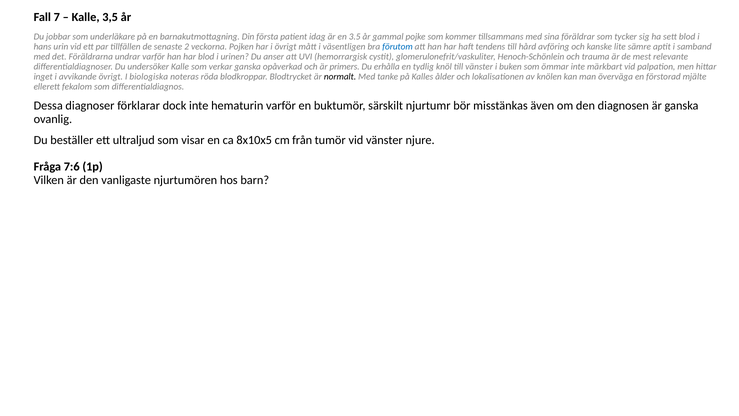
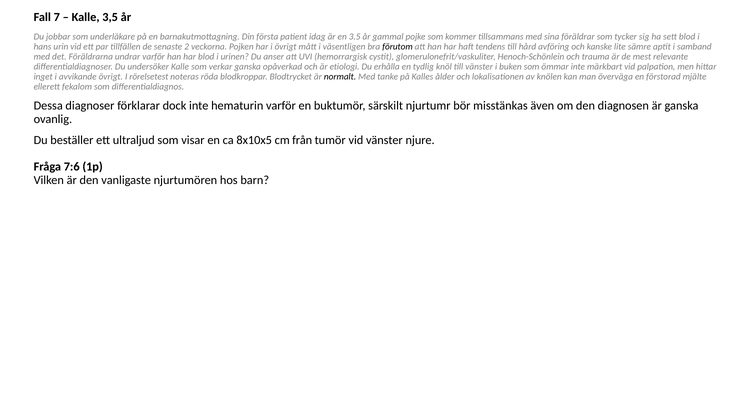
förutom colour: blue -> black (397, 47)
primers: primers -> etiologi (345, 66)
biologiska: biologiska -> rörelsetest (149, 76)
